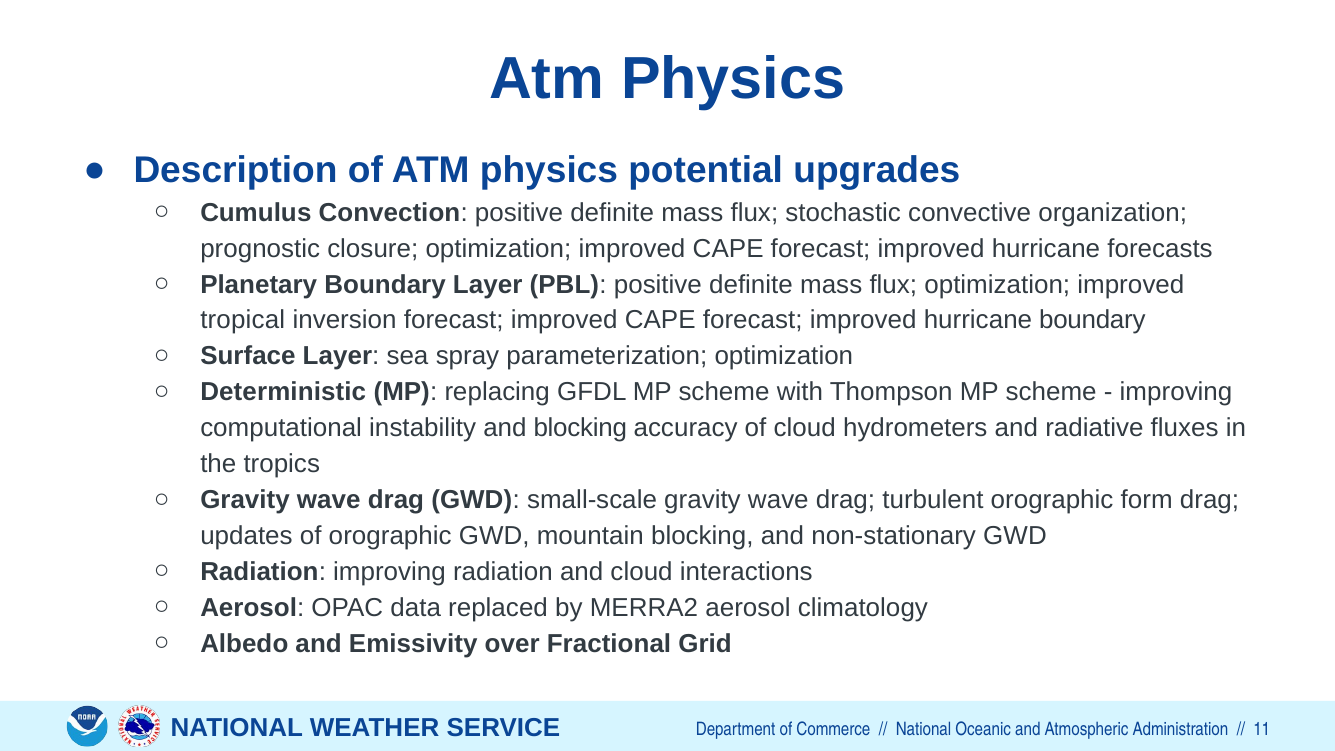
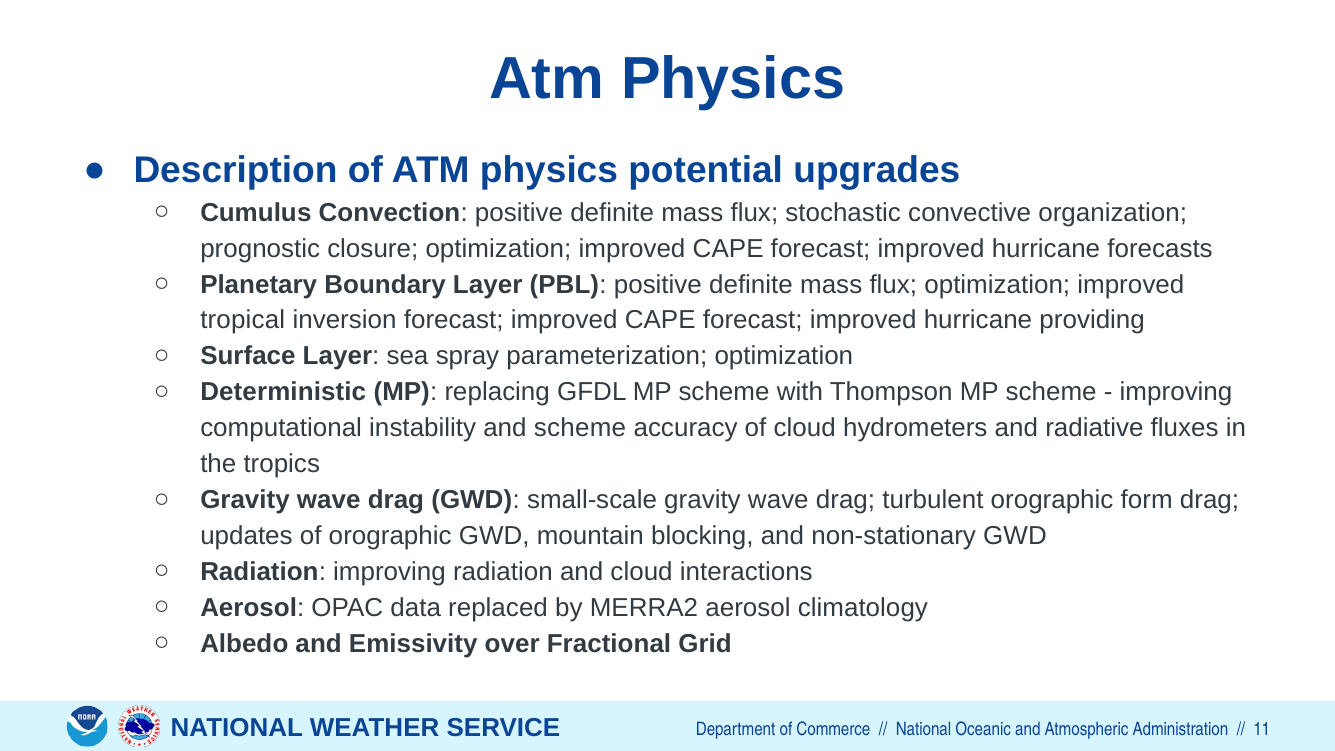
hurricane boundary: boundary -> providing (1092, 320)
and blocking: blocking -> scheme (580, 428)
